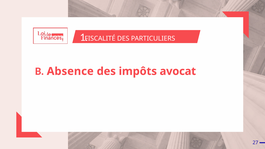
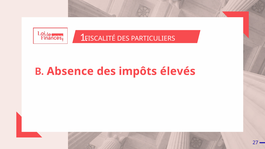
avocat: avocat -> élevés (178, 71)
